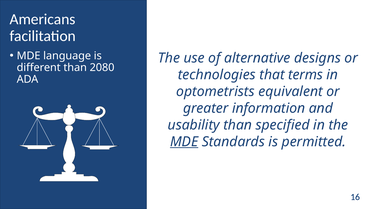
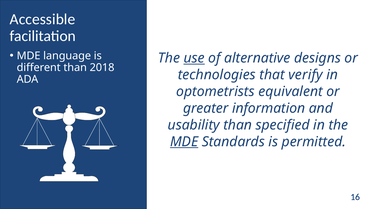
Americans: Americans -> Accessible (43, 19)
use underline: none -> present (194, 58)
2080: 2080 -> 2018 (102, 68)
terms: terms -> verify (305, 75)
